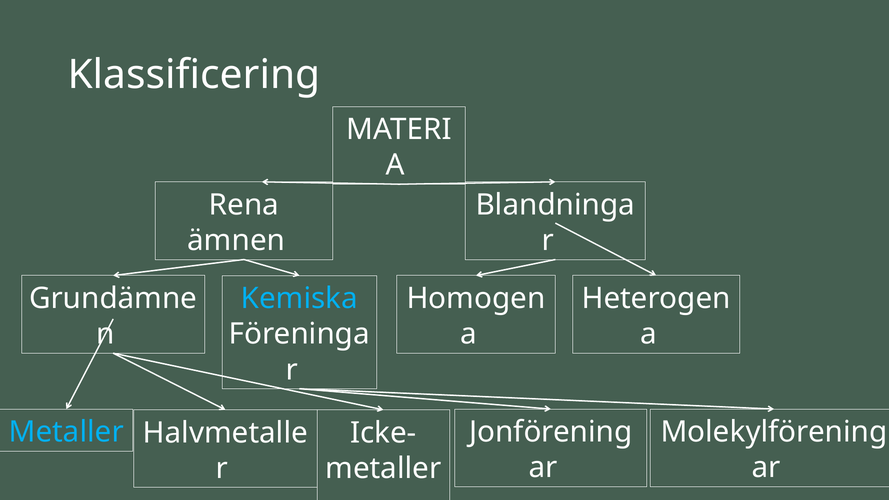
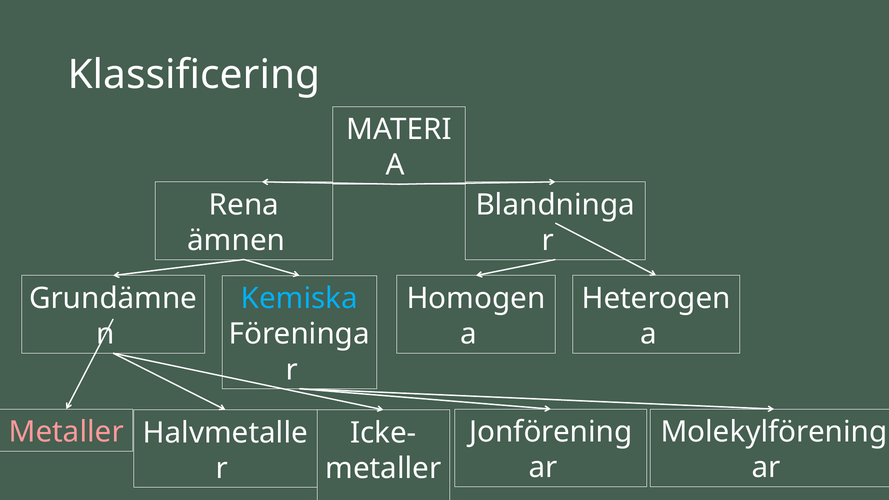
Metaller colour: light blue -> pink (66, 432)
